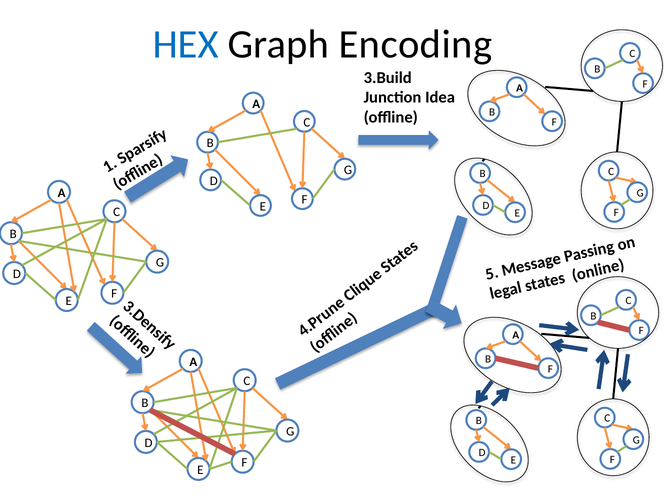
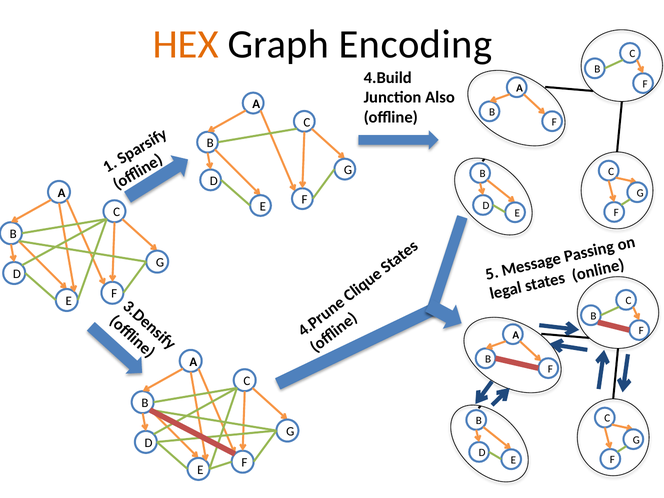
HEX colour: blue -> orange (186, 44)
3.Build: 3.Build -> 4.Build (388, 78)
Idea: Idea -> Also (440, 97)
